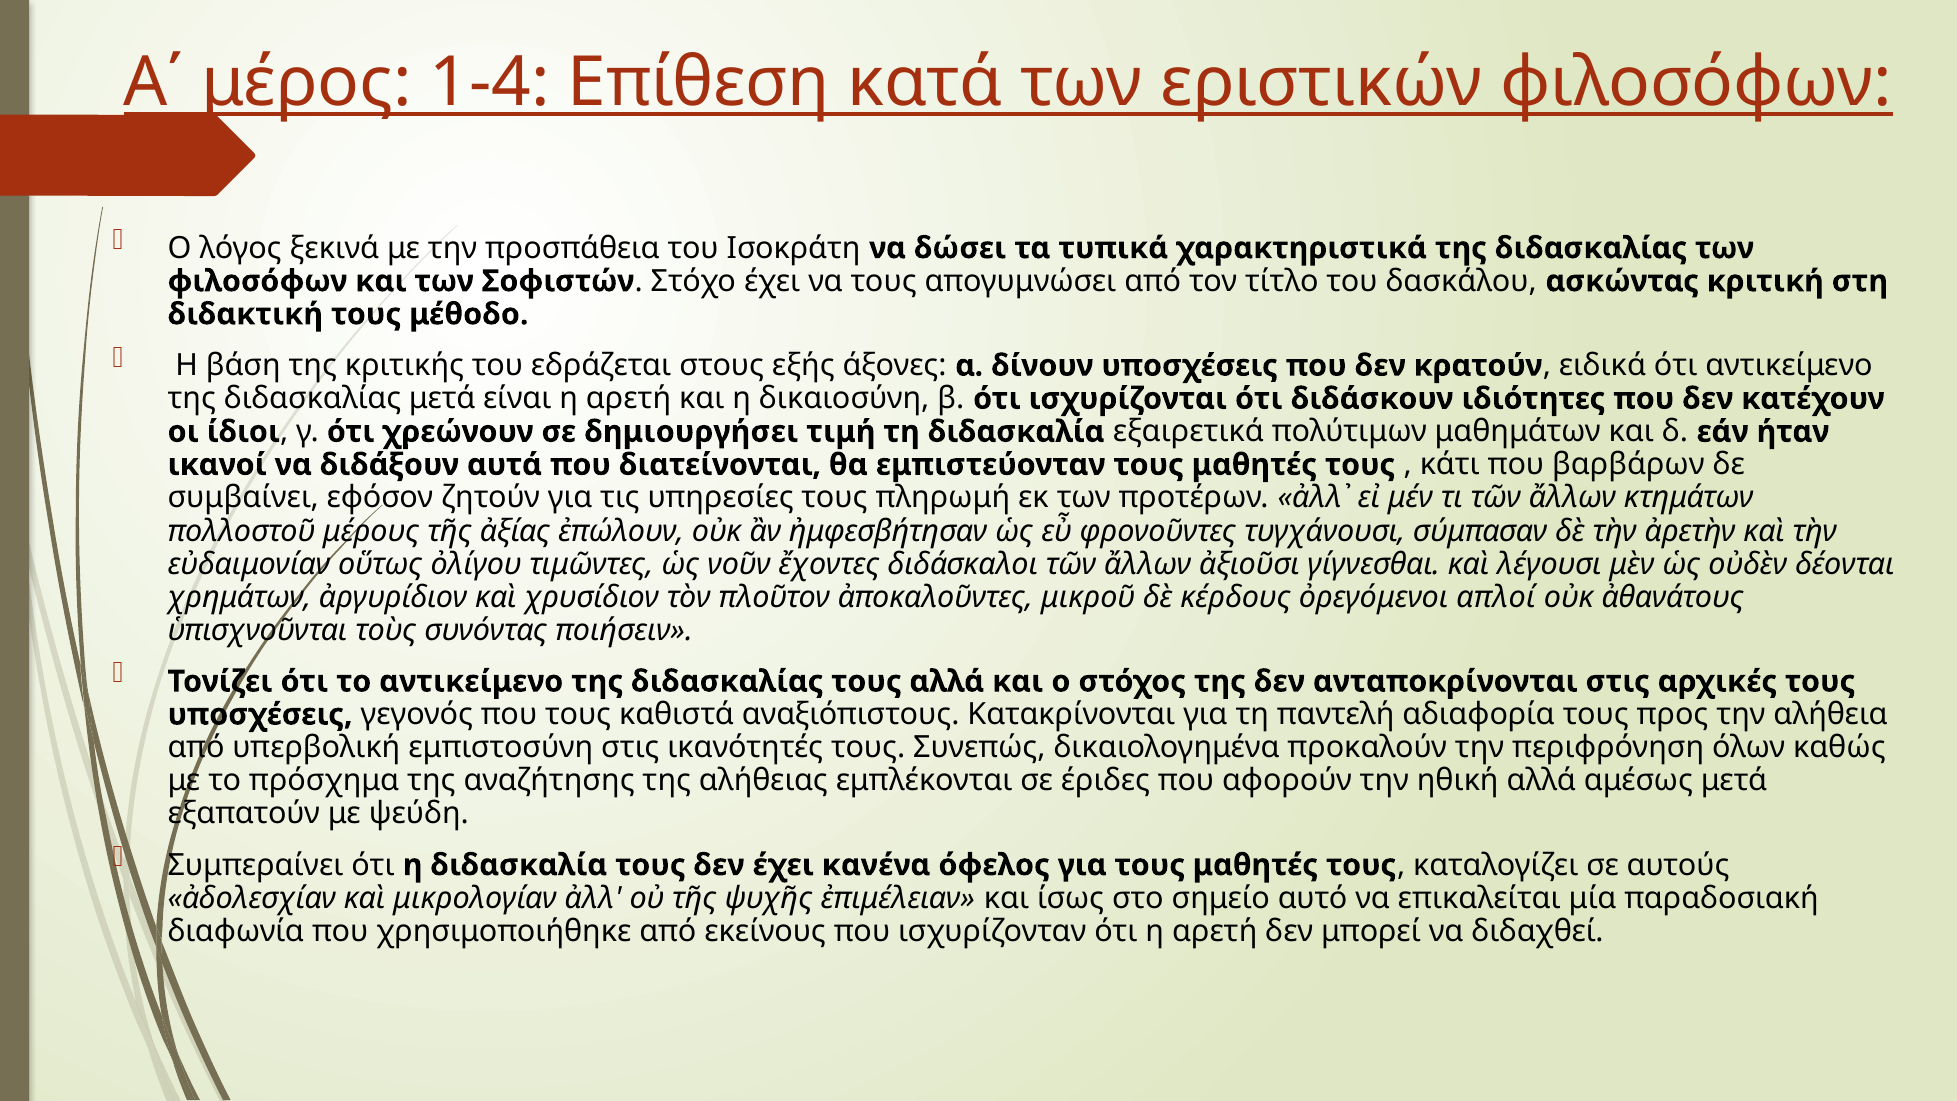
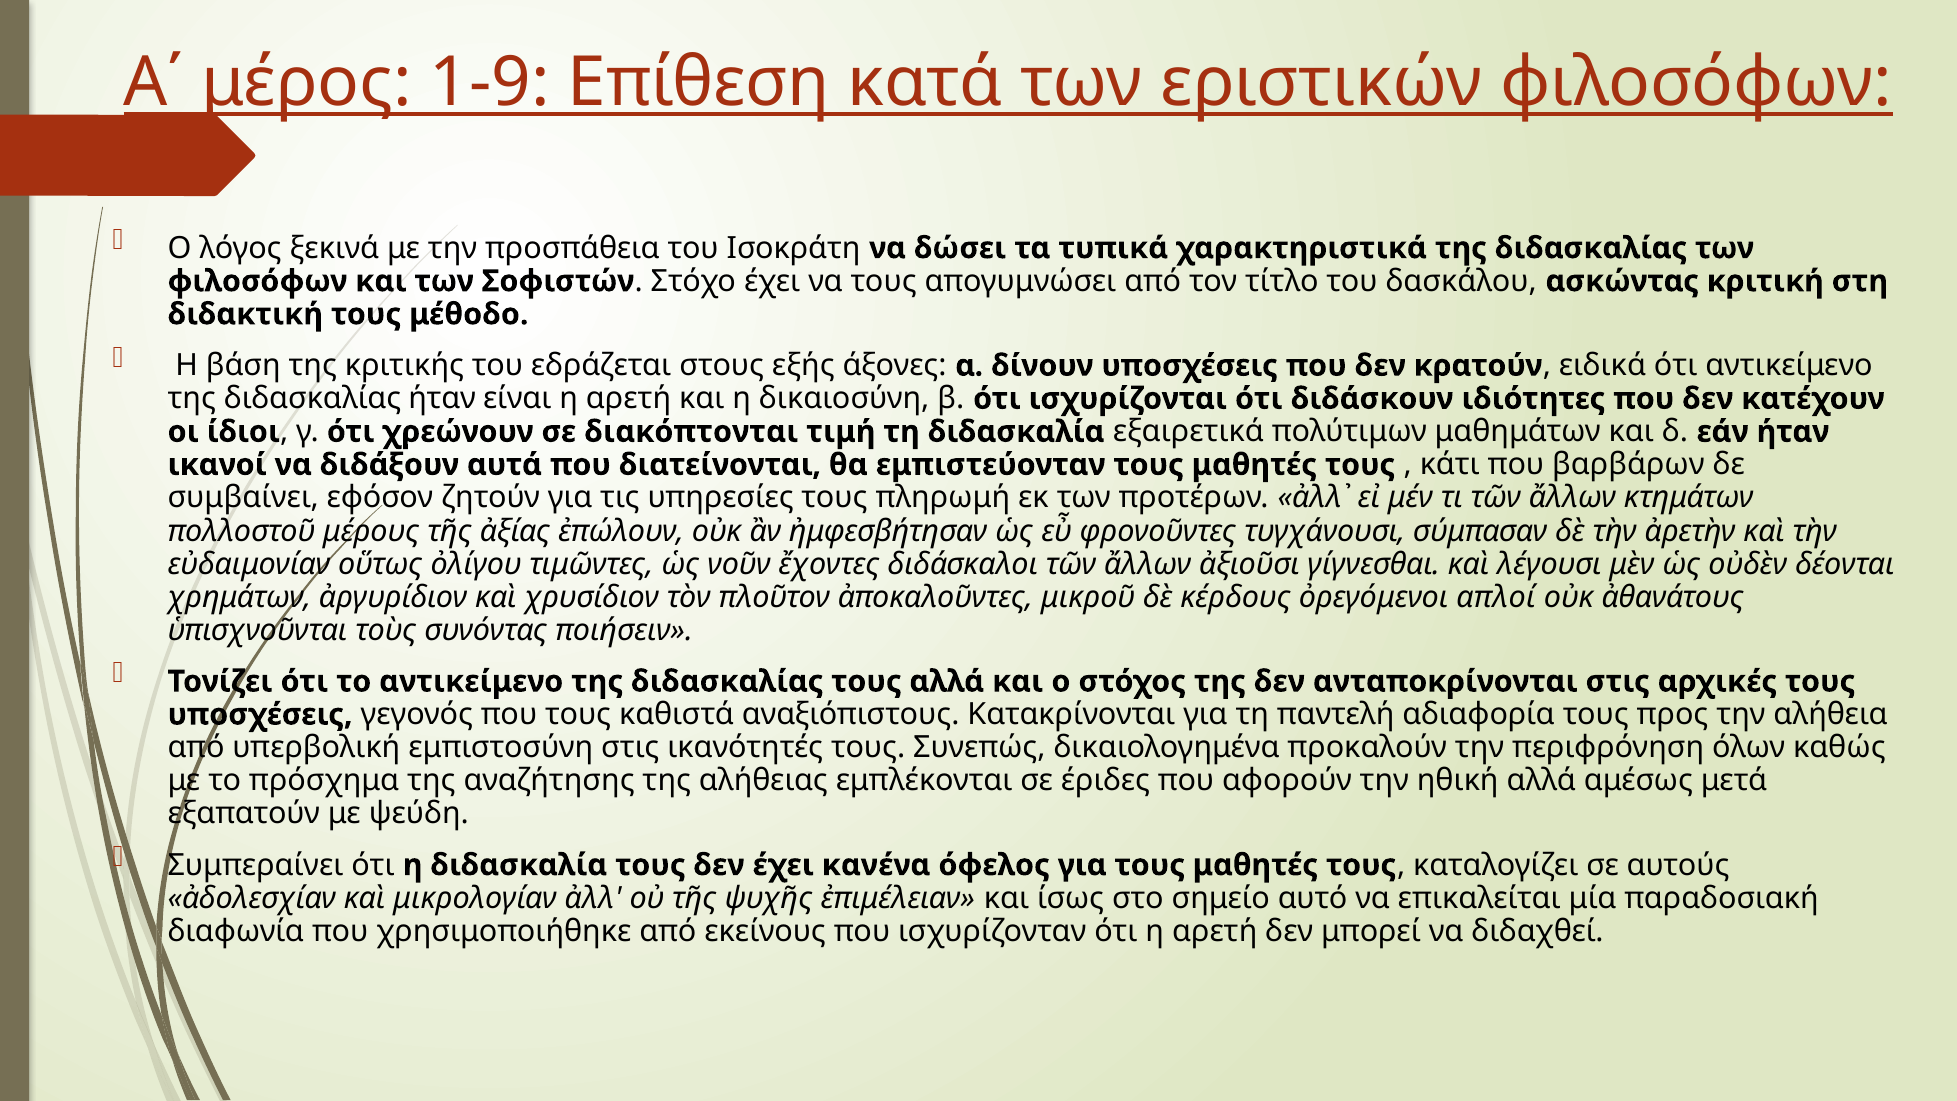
1-4: 1-4 -> 1-9 (490, 83)
διδασκαλίας μετά: μετά -> ήταν (442, 399)
δημιουργήσει: δημιουργήσει -> διακόπτονται (691, 432)
